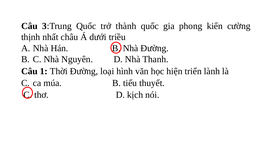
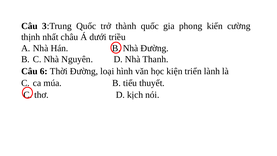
1: 1 -> 6 (44, 71)
hiện: hiện -> kiện (175, 71)
